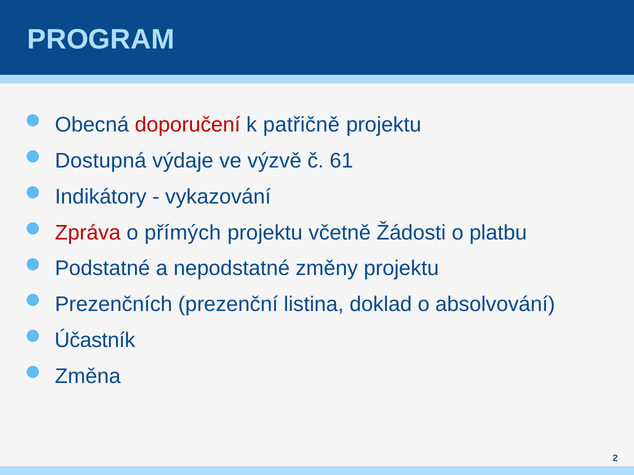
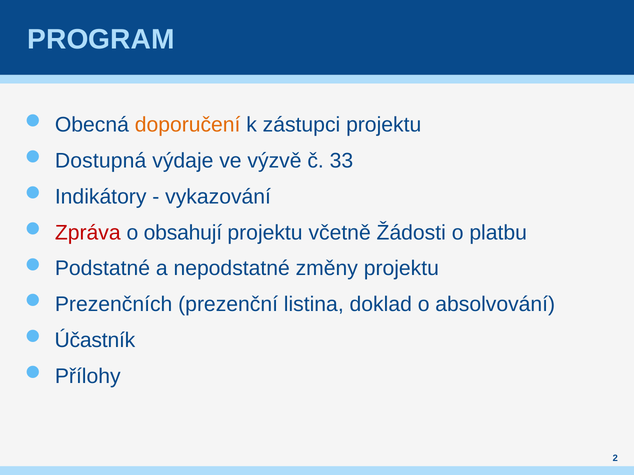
doporučení colour: red -> orange (188, 125)
patřičně: patřičně -> zástupci (301, 125)
61: 61 -> 33 (341, 161)
přímých: přímých -> obsahují (183, 233)
Změna: Změna -> Přílohy (88, 377)
